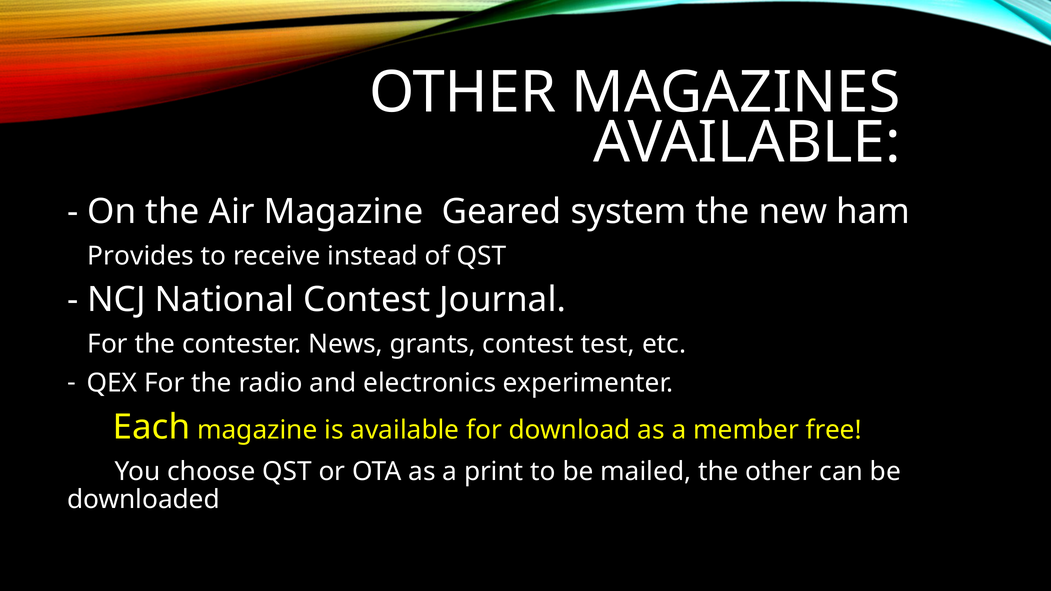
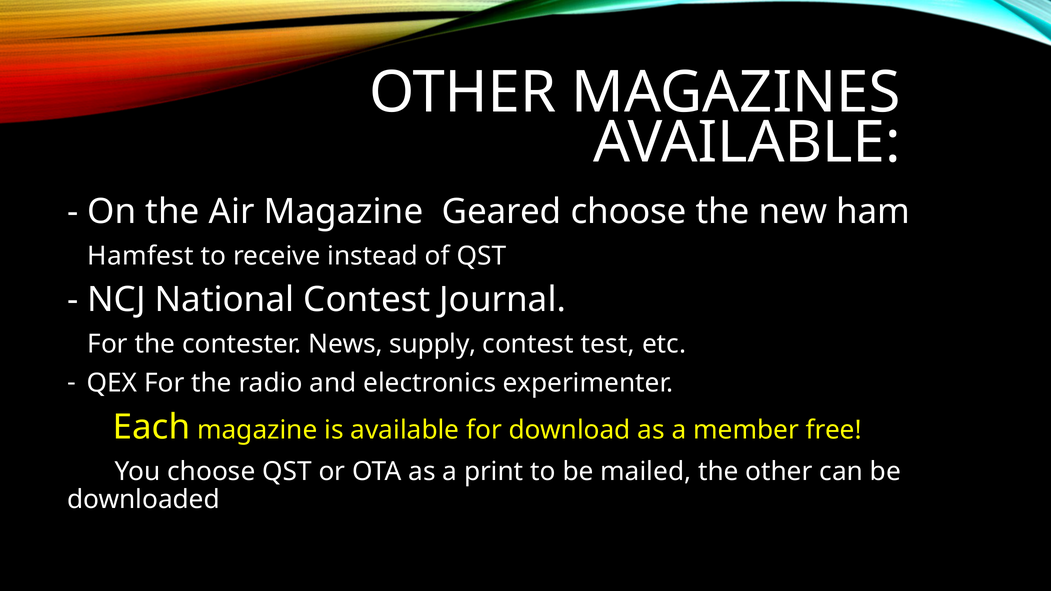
Geared system: system -> choose (629, 212)
Provides: Provides -> Hamfest (141, 256)
grants: grants -> supply (433, 344)
